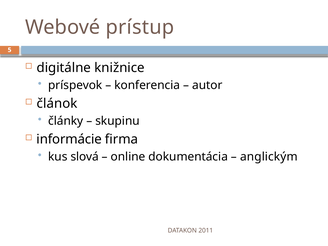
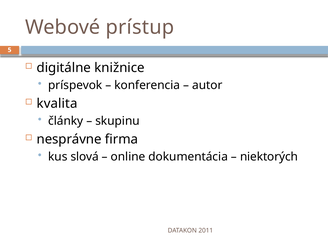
článok: článok -> kvalita (57, 104)
informácie: informácie -> nesprávne (69, 139)
anglickým: anglickým -> niektorých (269, 157)
